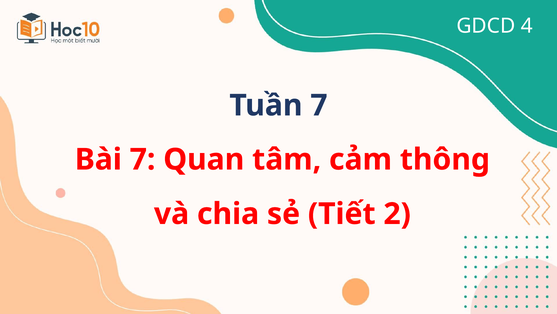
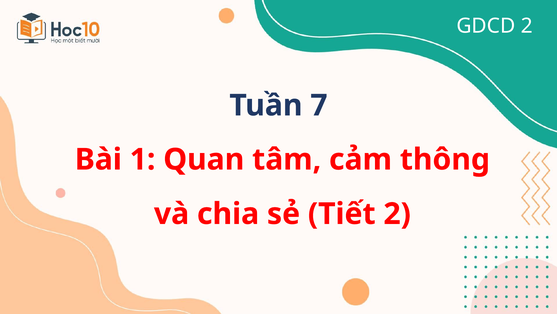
GDCD 4: 4 -> 2 (527, 26)
Bài 7: 7 -> 1 (143, 159)
